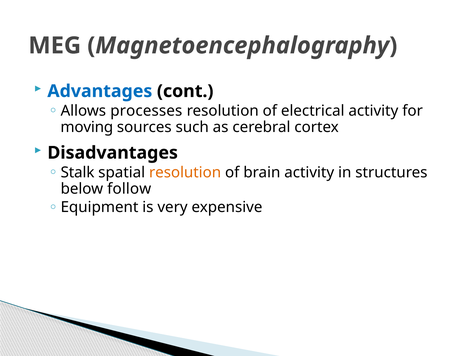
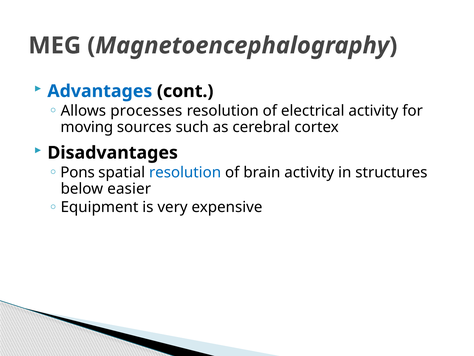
Stalk: Stalk -> Pons (78, 172)
resolution colour: orange -> blue (185, 172)
follow: follow -> easier (129, 189)
